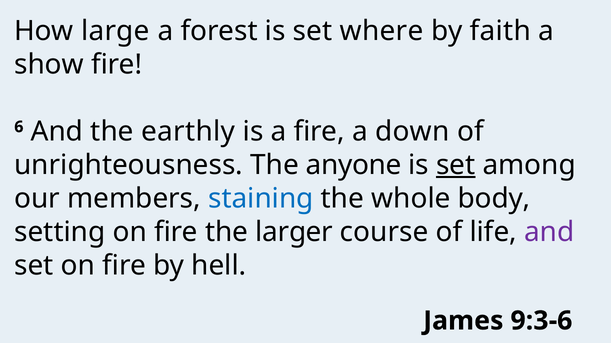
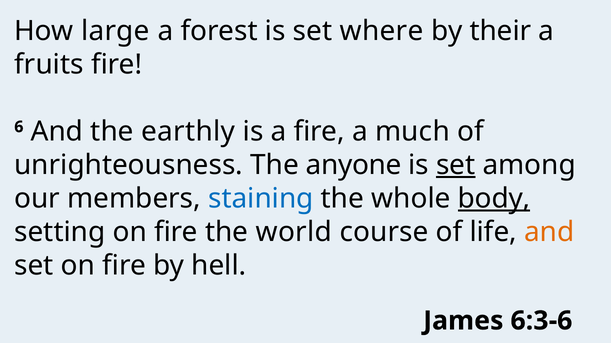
faith: faith -> their (500, 31)
show: show -> fruits (49, 64)
down: down -> much (412, 132)
body underline: none -> present (494, 199)
larger: larger -> world (294, 232)
and colour: purple -> orange (549, 232)
9:3-6: 9:3-6 -> 6:3-6 (541, 321)
